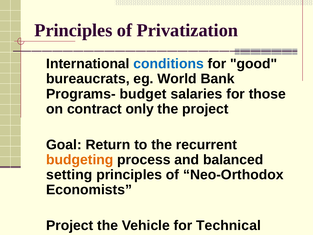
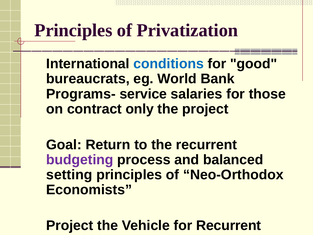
budget: budget -> service (143, 94)
budgeting colour: orange -> purple (80, 160)
for Technical: Technical -> Recurrent (229, 225)
